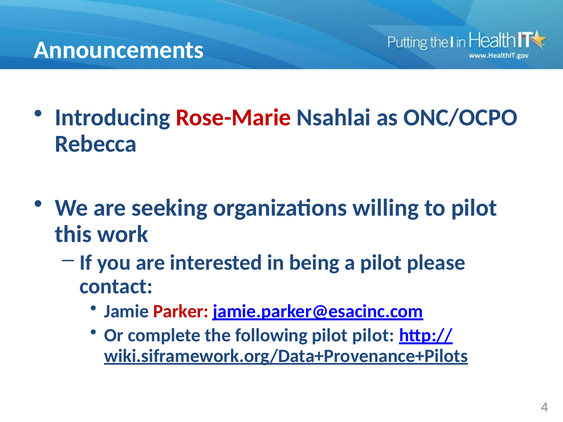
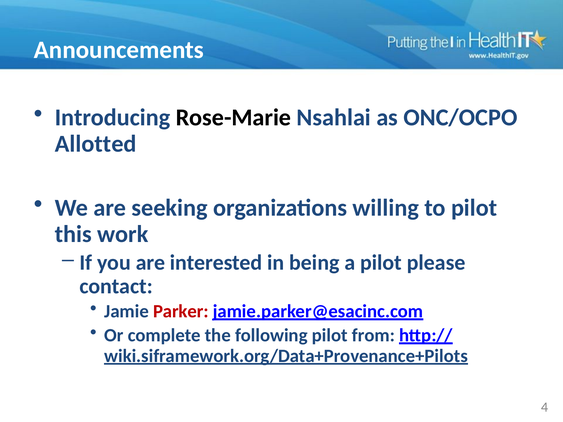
Rose-Marie colour: red -> black (233, 118)
Rebecca: Rebecca -> Allotted (96, 144)
pilot pilot: pilot -> from (373, 335)
